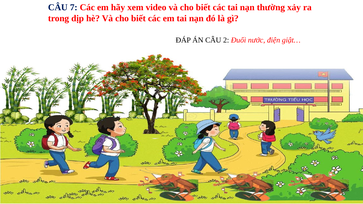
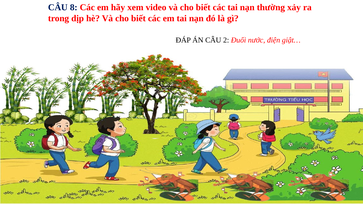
7: 7 -> 8 (74, 7)
